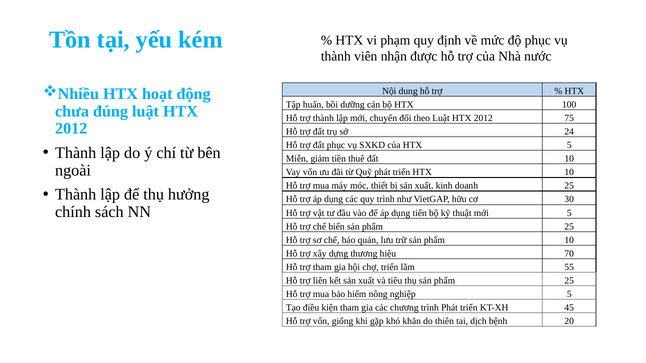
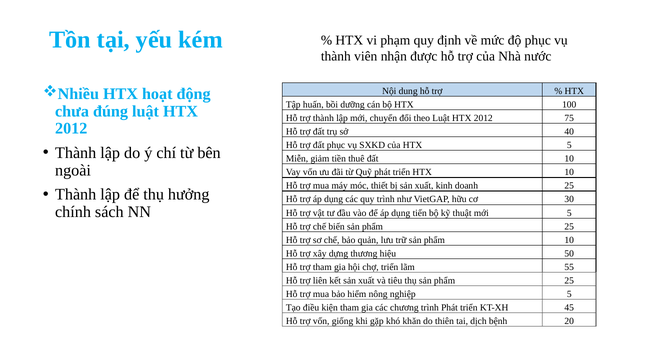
24: 24 -> 40 (569, 132)
70: 70 -> 50 (569, 254)
